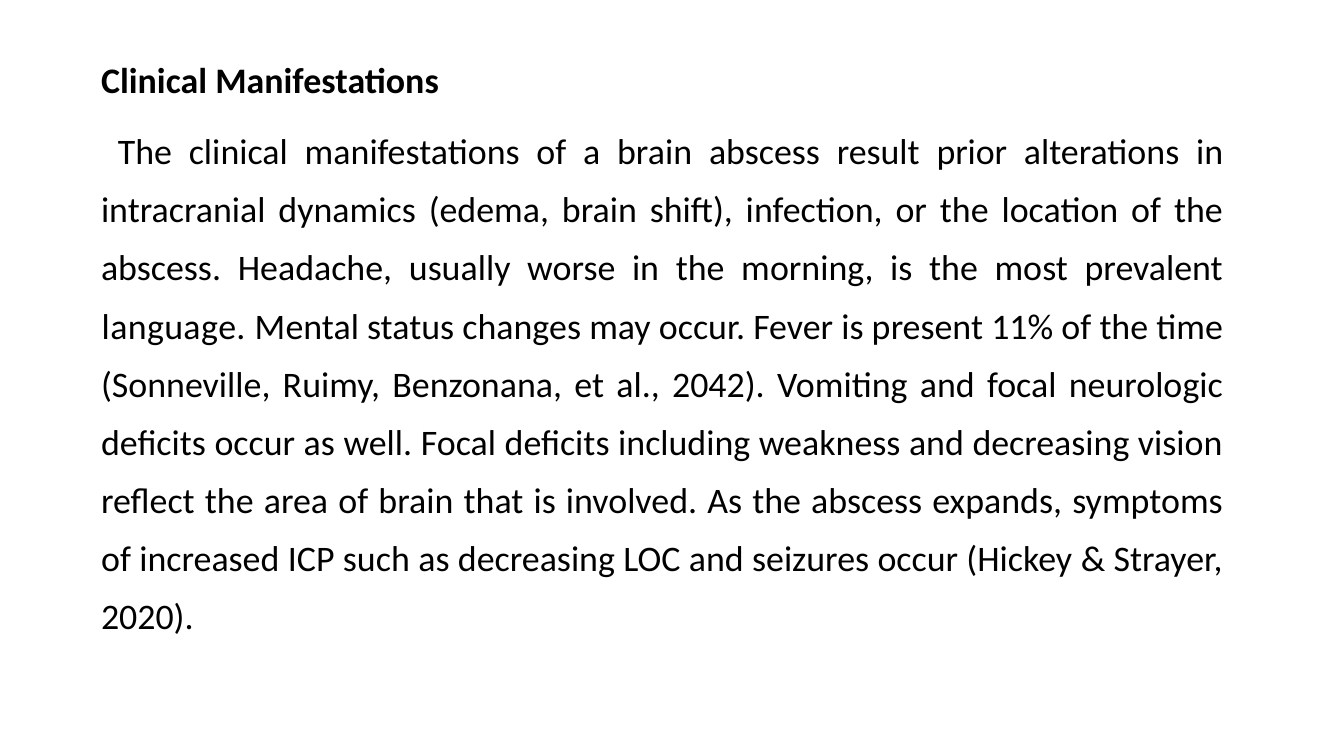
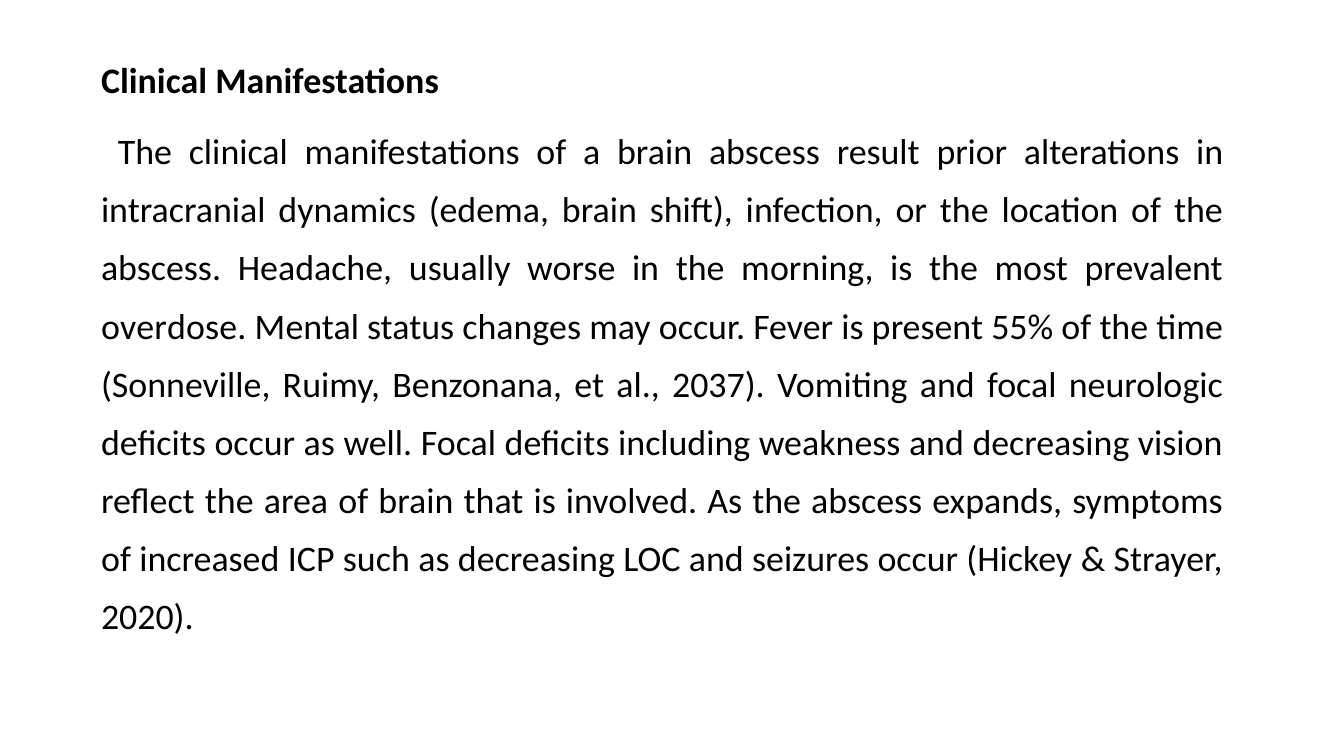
language: language -> overdose (174, 327)
11%: 11% -> 55% (1022, 327)
2042: 2042 -> 2037 (718, 385)
